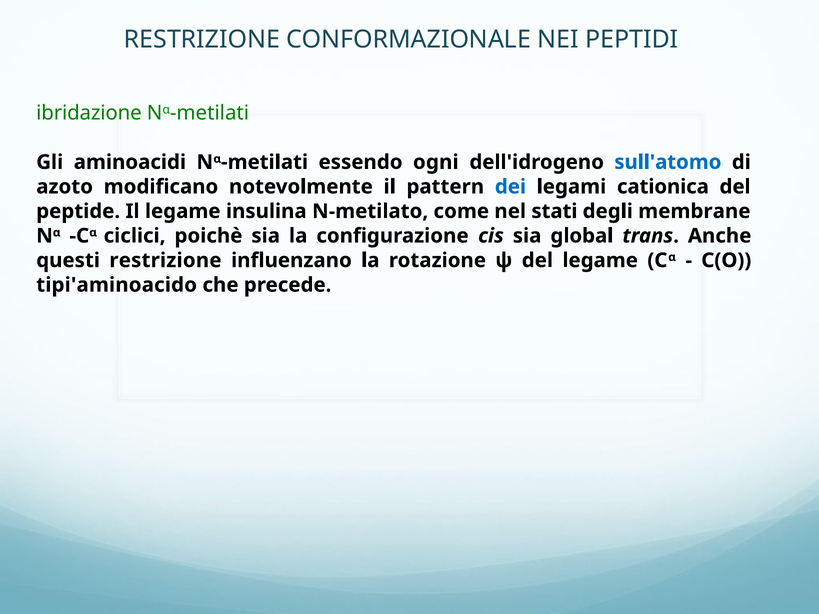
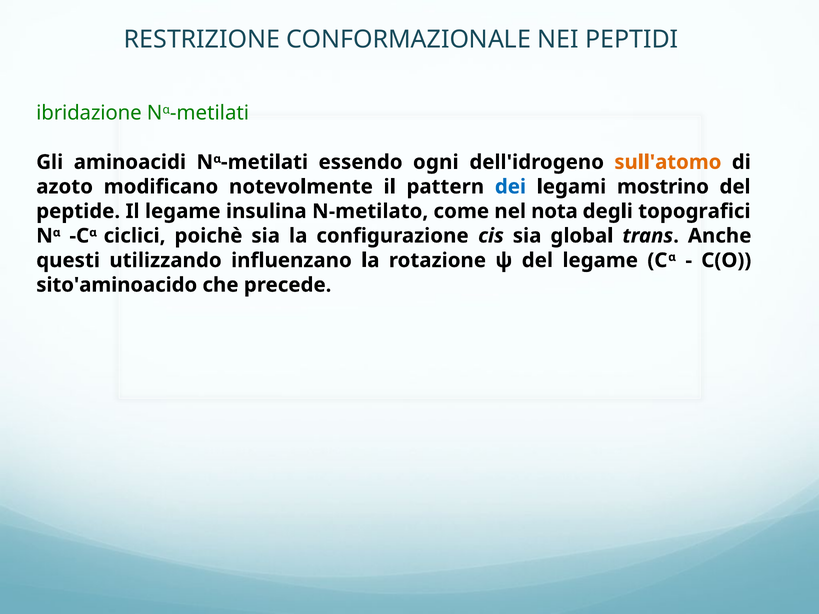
sull'atomo colour: blue -> orange (668, 162)
cationica: cationica -> mostrino (663, 187)
stati: stati -> nota (554, 211)
membrane: membrane -> topografici (694, 211)
questi restrizione: restrizione -> utilizzando (166, 260)
tipi'aminoacido: tipi'aminoacido -> sito'aminoacido (117, 285)
